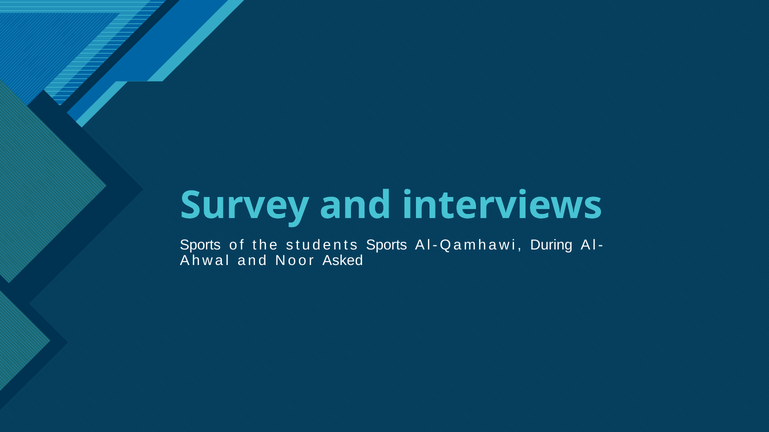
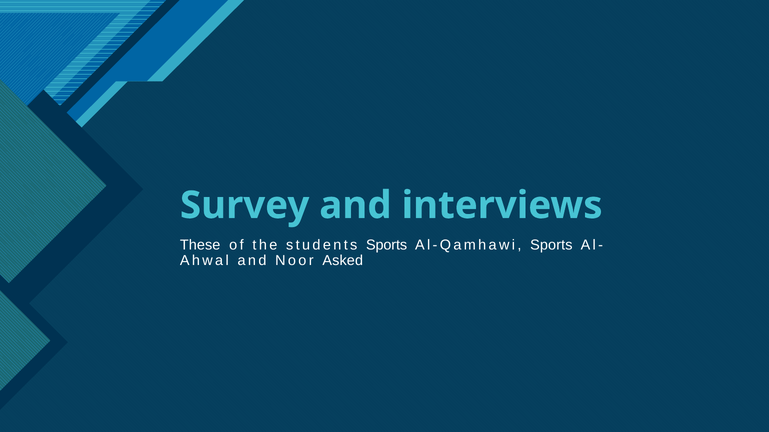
Sports: Sports -> These (200, 245)
Al-Qamhawi During: During -> Sports (551, 245)
